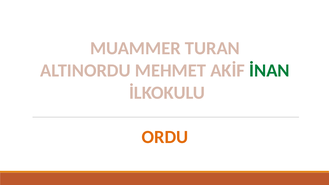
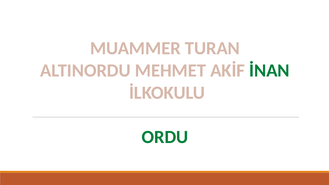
ORDU colour: orange -> green (165, 137)
